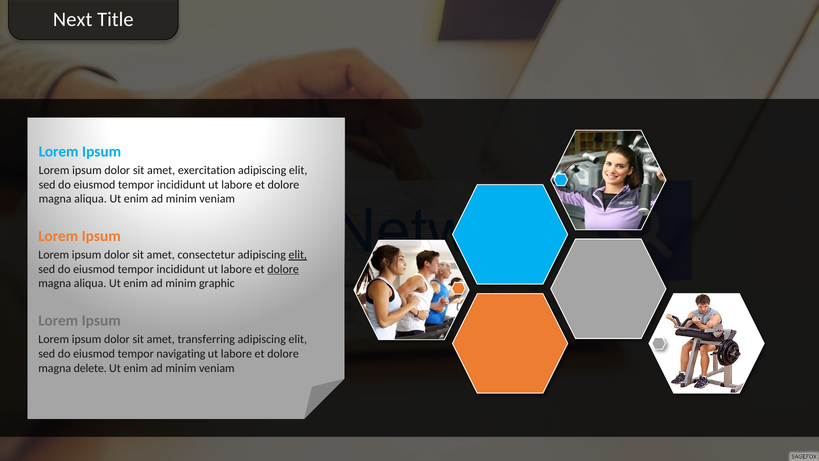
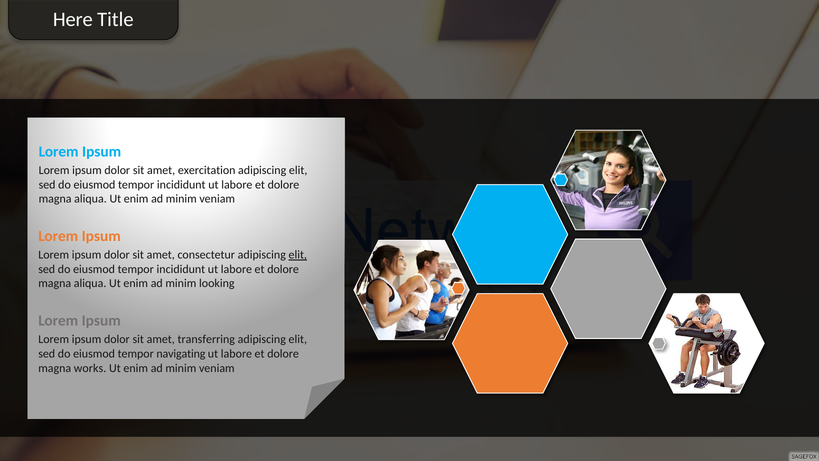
Next: Next -> Here (73, 19)
dolore underline: present -> none (283, 269)
graphic: graphic -> looking (217, 283)
delete: delete -> works (90, 368)
